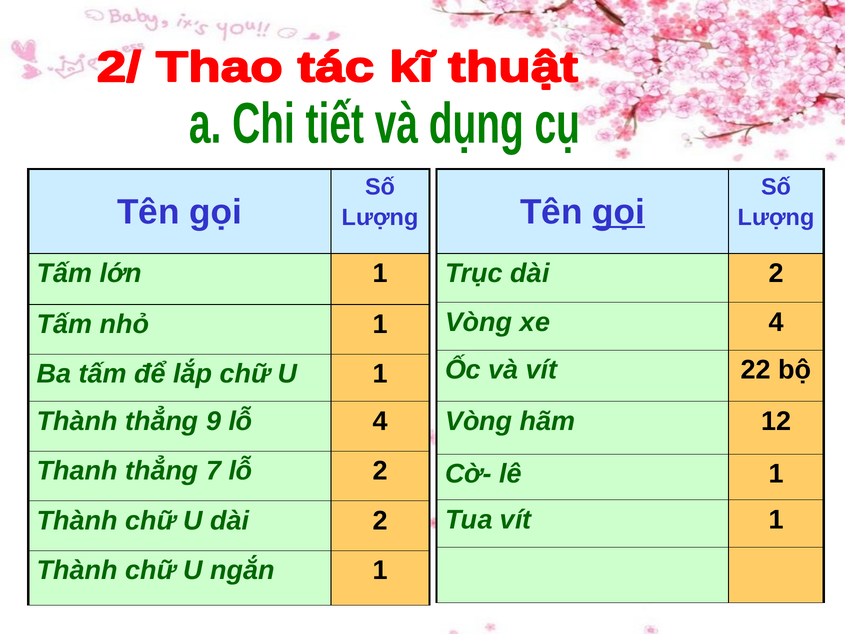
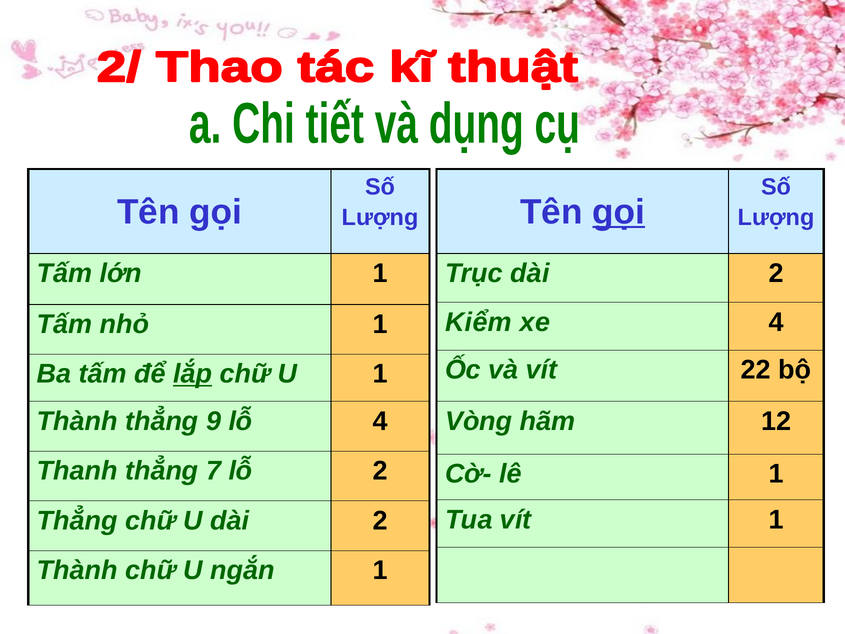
Vòng: Vòng -> Kiểm (479, 322)
lắp underline: none -> present (193, 374)
Thành: Thành -> Thẳng (77, 521)
